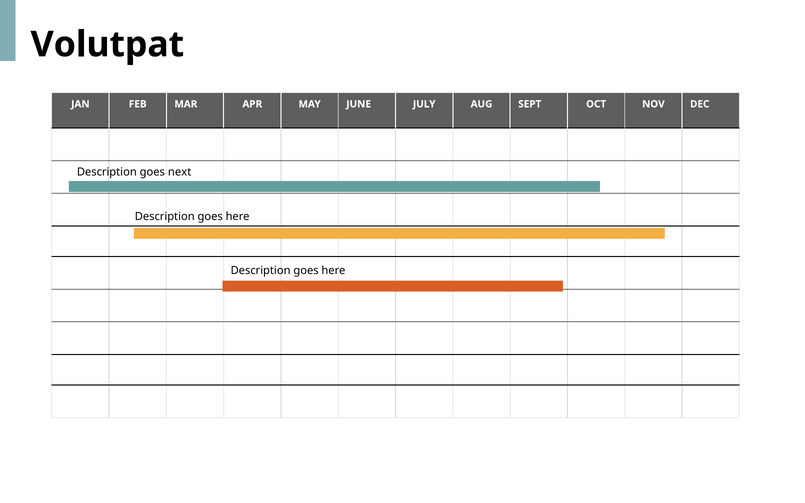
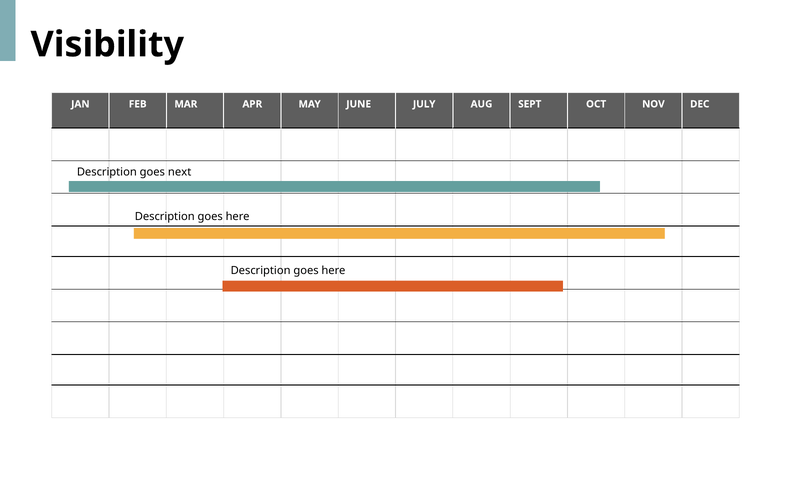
Volutpat: Volutpat -> Visibility (107, 45)
